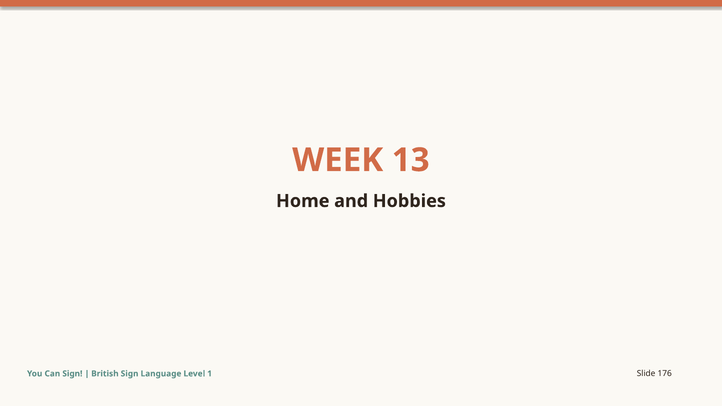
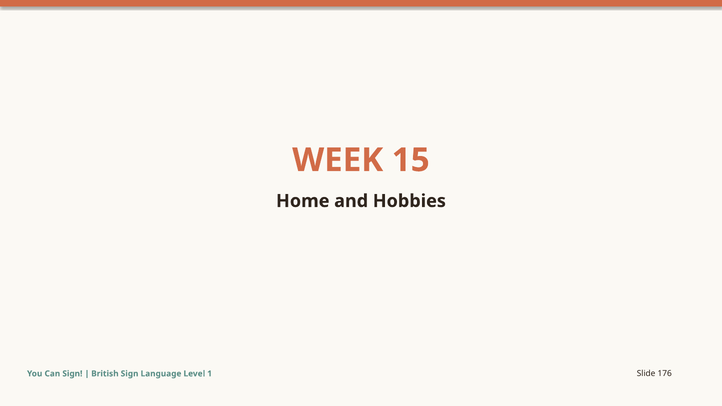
13: 13 -> 15 (411, 160)
